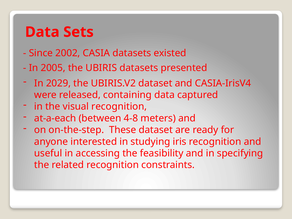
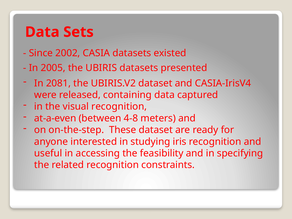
2029: 2029 -> 2081 (58, 83)
at-a-each: at-a-each -> at-a-even (55, 118)
